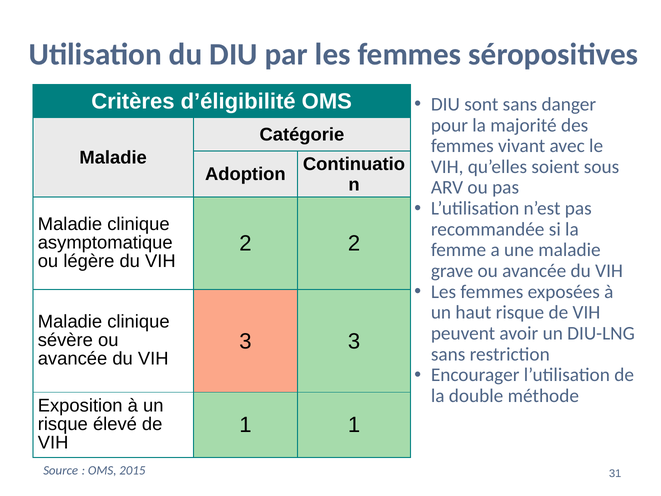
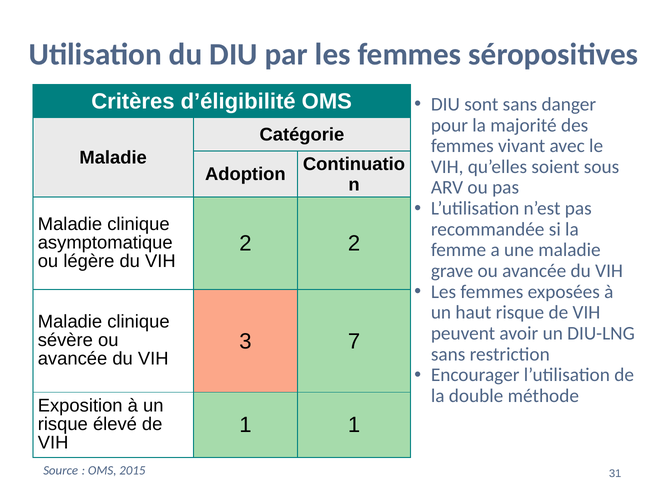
3 3: 3 -> 7 (354, 341)
